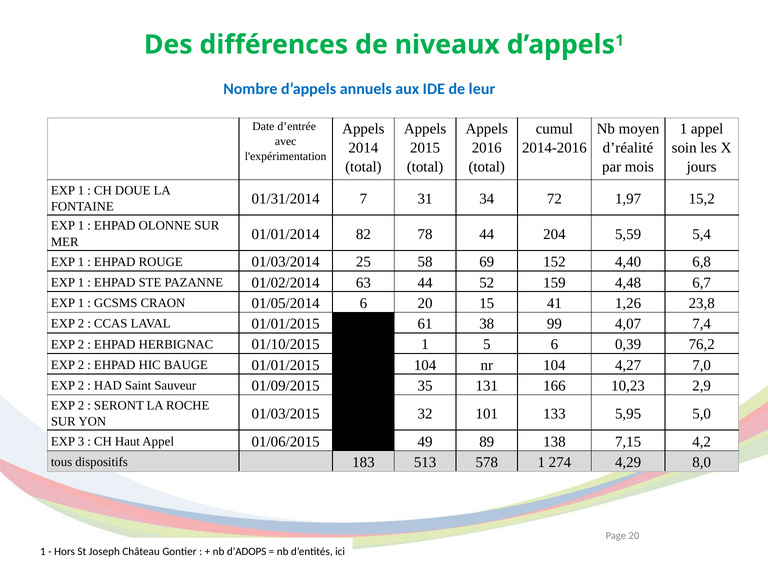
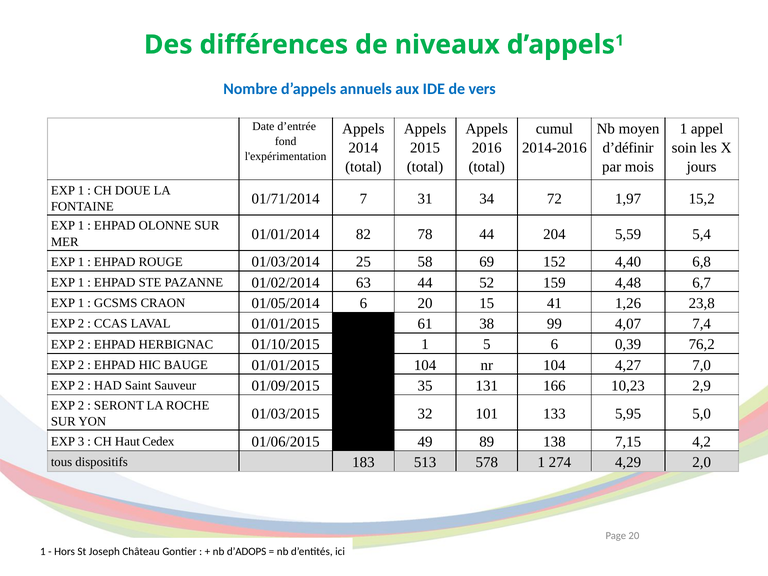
leur: leur -> vers (482, 89)
avec: avec -> fond (286, 141)
d’réalité: d’réalité -> d’définir (628, 148)
01/31/2014: 01/31/2014 -> 01/71/2014 (286, 199)
Haut Appel: Appel -> Cedex (158, 442)
8,0: 8,0 -> 2,0 (702, 462)
